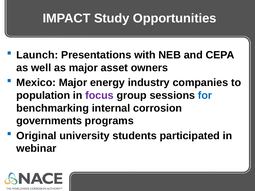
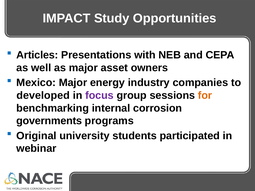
Launch: Launch -> Articles (37, 55)
population: population -> developed (43, 96)
for colour: blue -> orange (205, 96)
